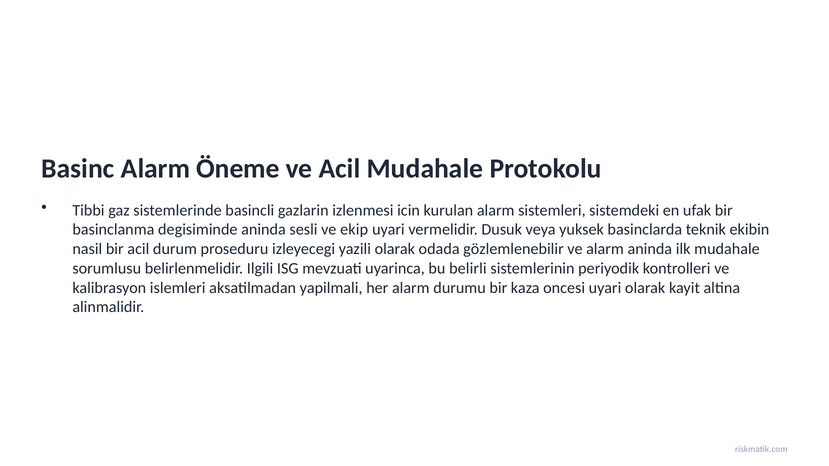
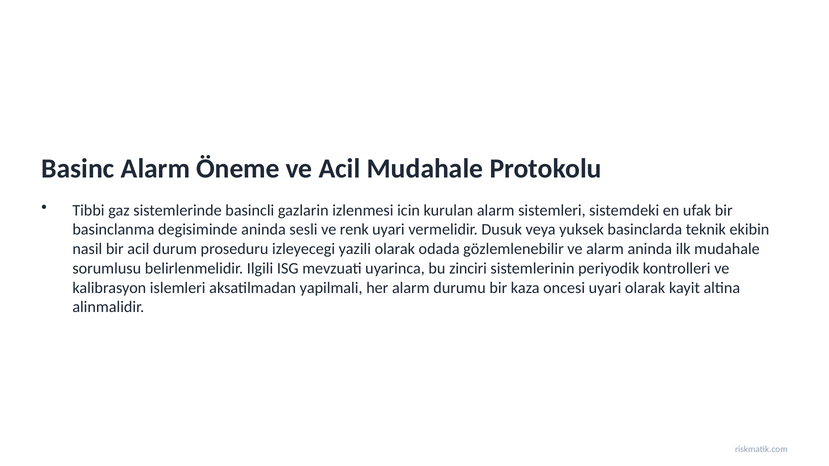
ekip: ekip -> renk (354, 230)
belirli: belirli -> zinciri (468, 269)
